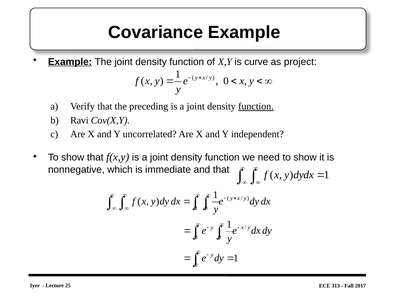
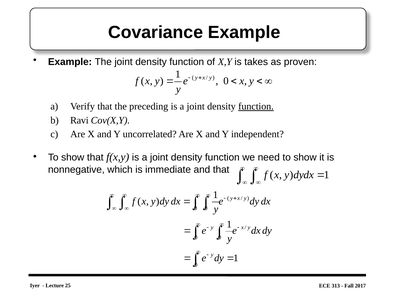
Example underline: present -> none (70, 62)
curve: curve -> takes (256, 62)
project: project -> proven (300, 62)
